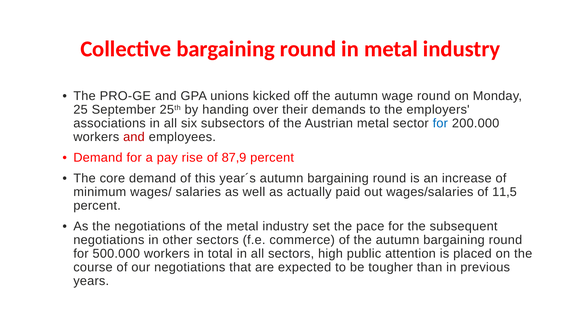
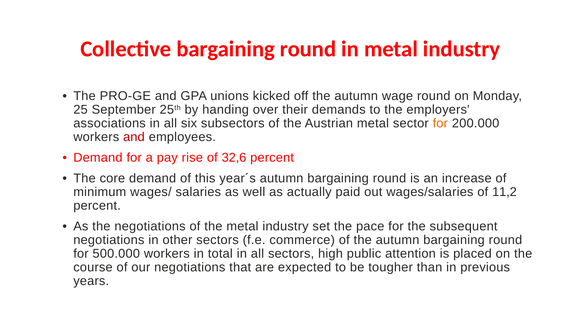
for colour: blue -> orange (440, 123)
87,9: 87,9 -> 32,6 (234, 158)
11,5: 11,5 -> 11,2 (504, 192)
